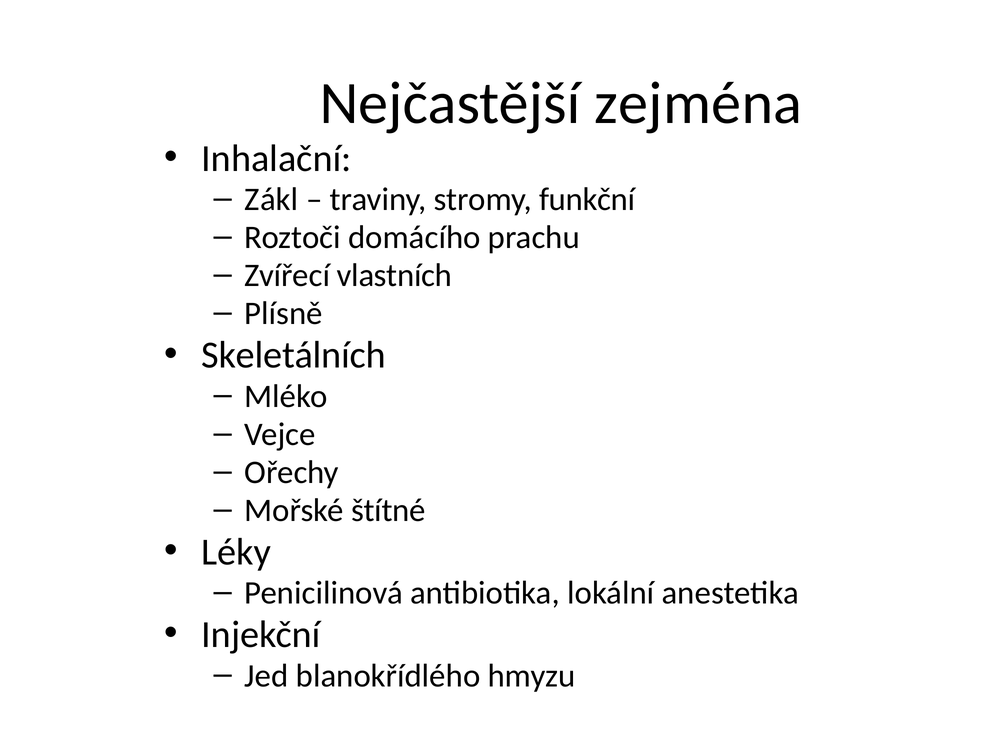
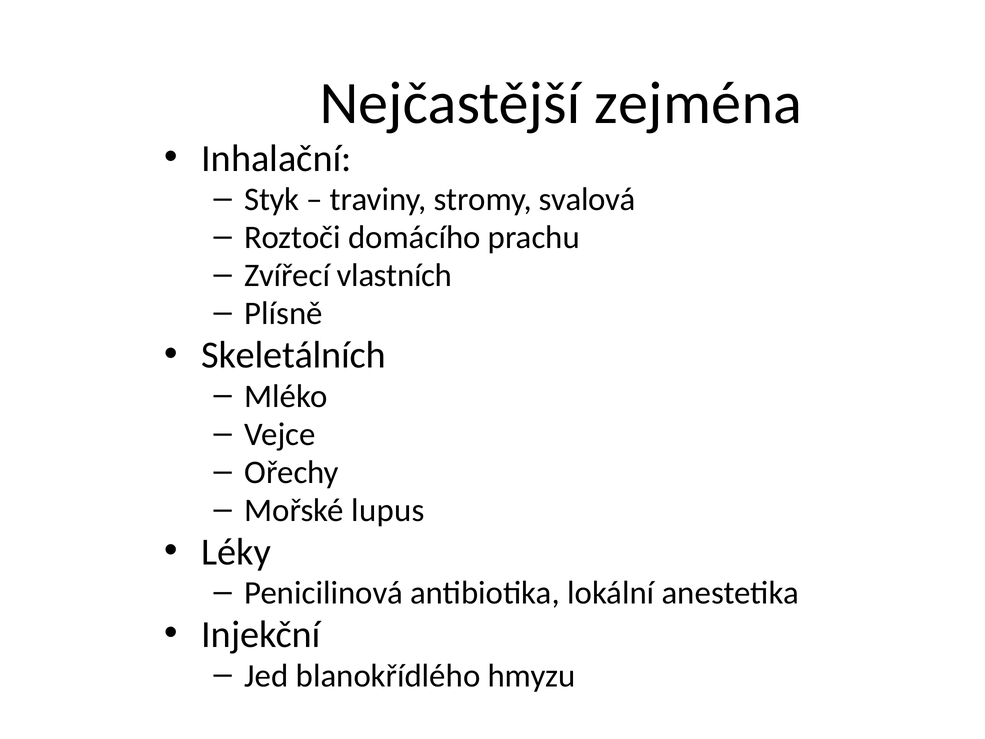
Zákl: Zákl -> Styk (272, 199)
funkční: funkční -> svalová (587, 199)
štítné: štítné -> lupus (388, 510)
